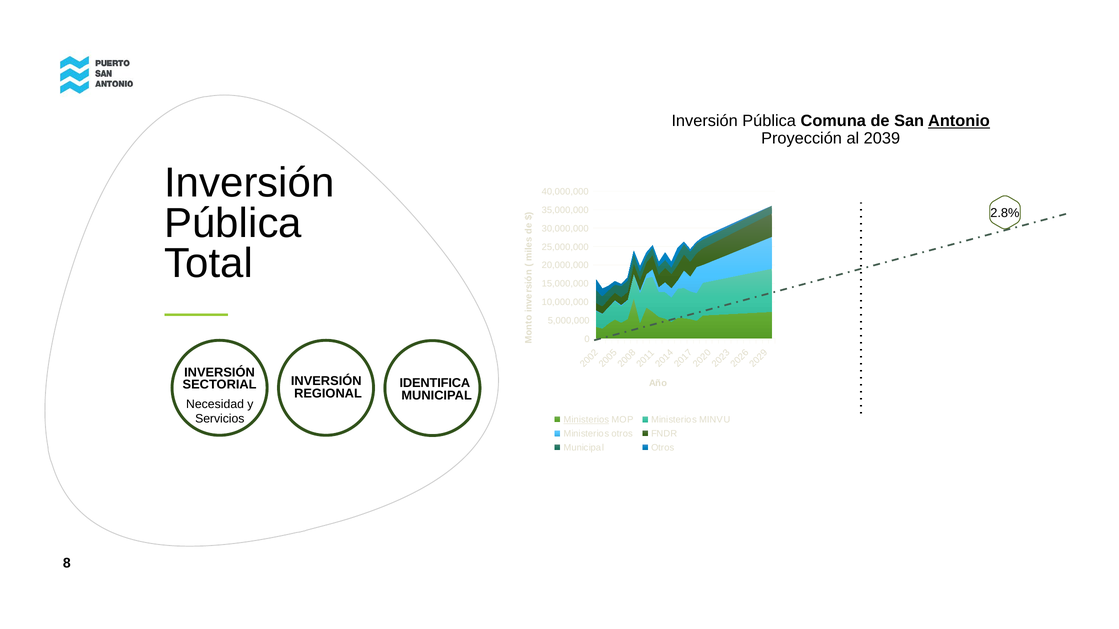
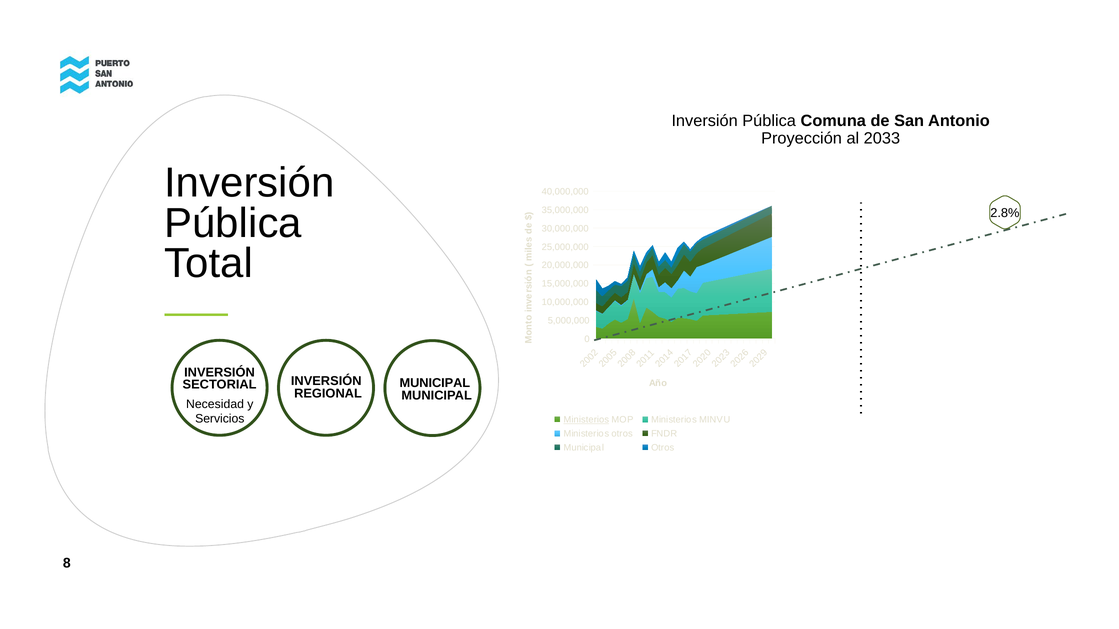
Antonio underline: present -> none (959, 121)
2039: 2039 -> 2033 (882, 139)
IDENTIFICA: IDENTIFICA -> MUNICIPAL (435, 383)
